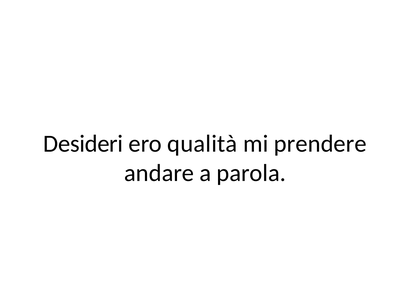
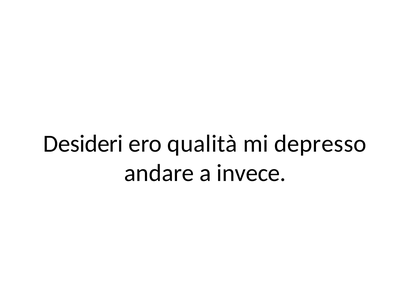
prendere: prendere -> depresso (320, 144)
parola: parola -> invece (251, 173)
